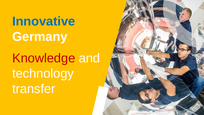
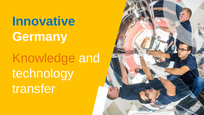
Knowledge colour: red -> orange (44, 58)
